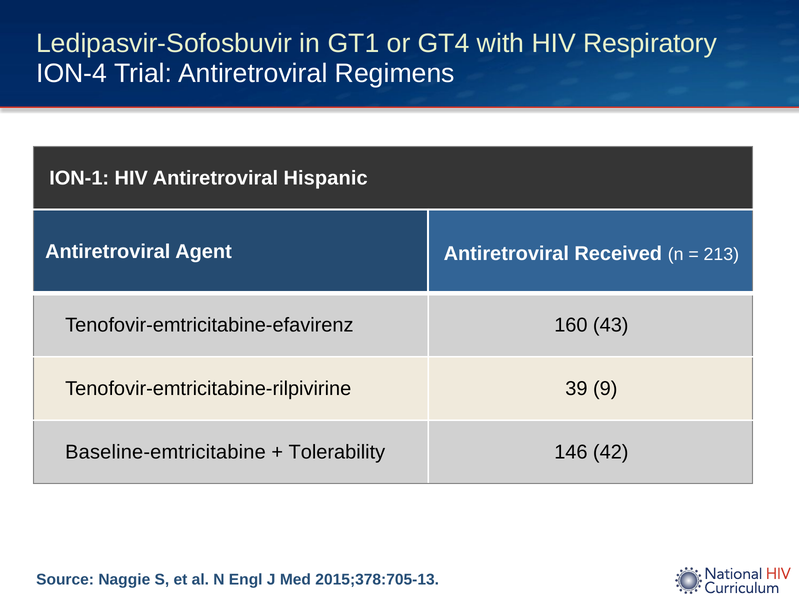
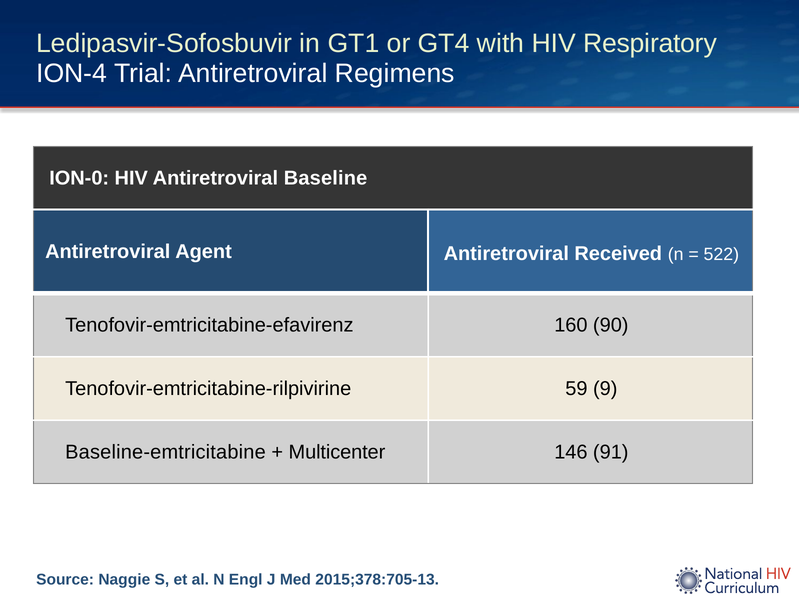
ION-1: ION-1 -> ION-0 (79, 178)
Hispanic: Hispanic -> Baseline (326, 178)
213: 213 -> 522 (721, 255)
43: 43 -> 90 (611, 325)
39: 39 -> 59 (576, 389)
Tolerability: Tolerability -> Multicenter (337, 452)
42: 42 -> 91 (611, 452)
